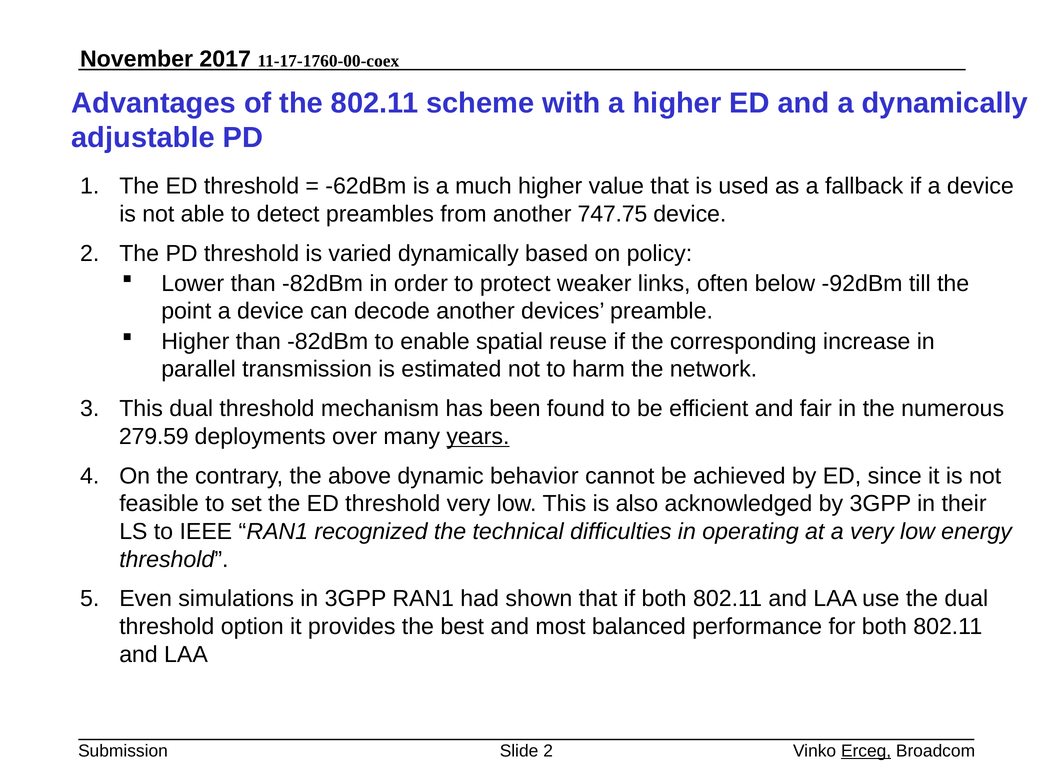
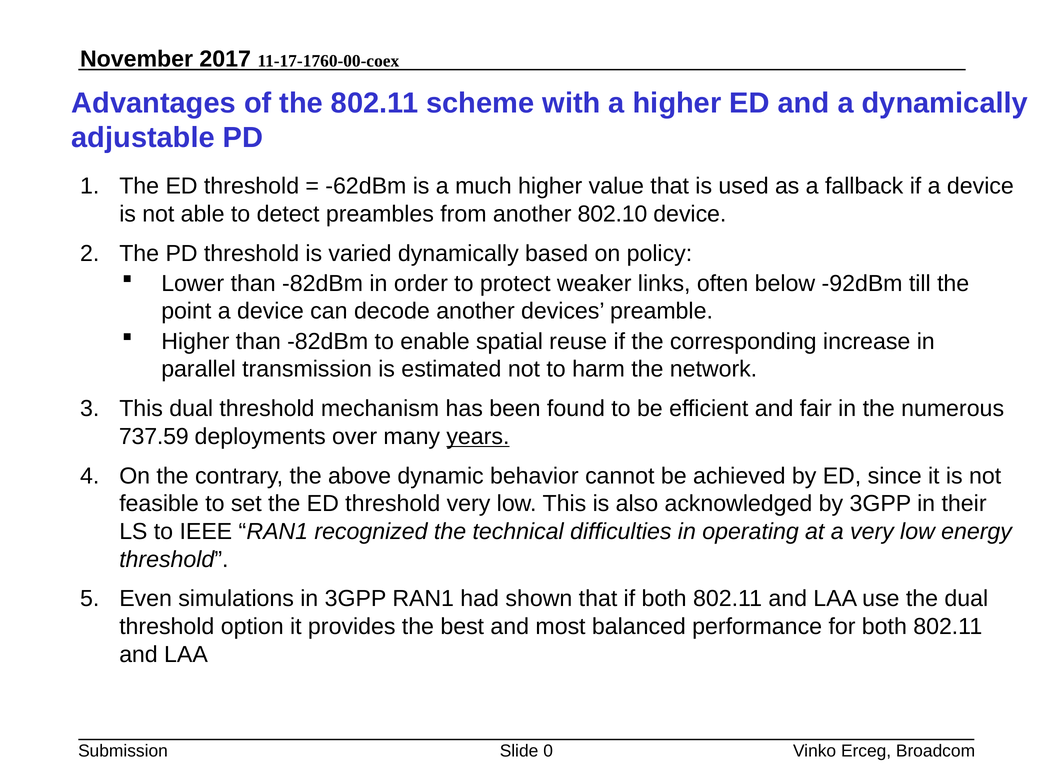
747.75: 747.75 -> 802.10 (612, 214)
279.59: 279.59 -> 737.59 (154, 437)
Slide 2: 2 -> 0 (548, 751)
Erceg underline: present -> none (866, 751)
